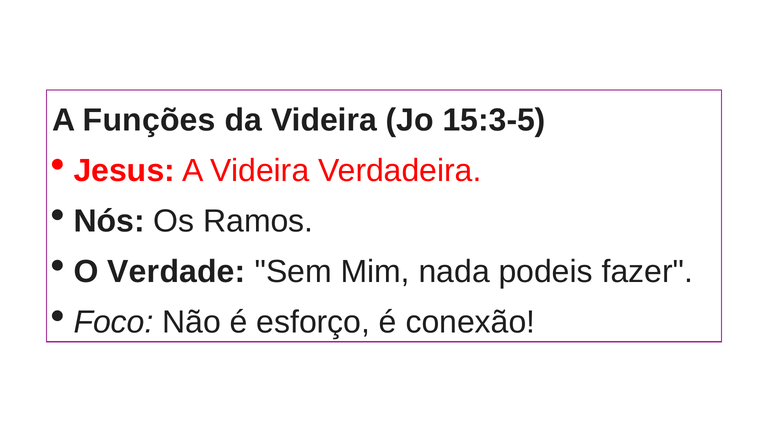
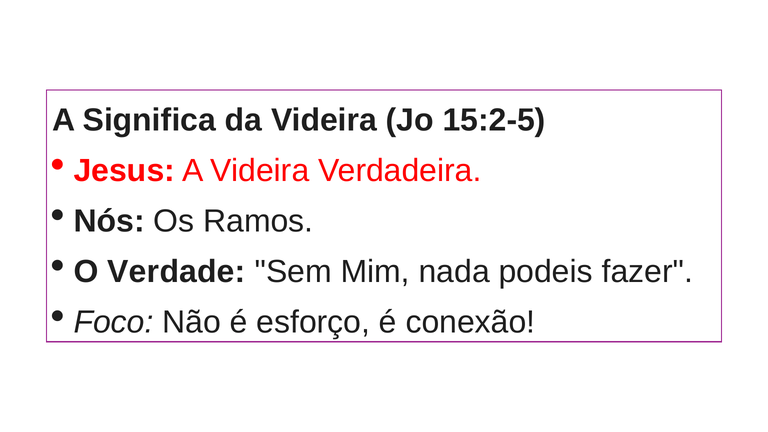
Funções: Funções -> Significa (149, 120)
15:3-5: 15:3-5 -> 15:2-5 (494, 120)
